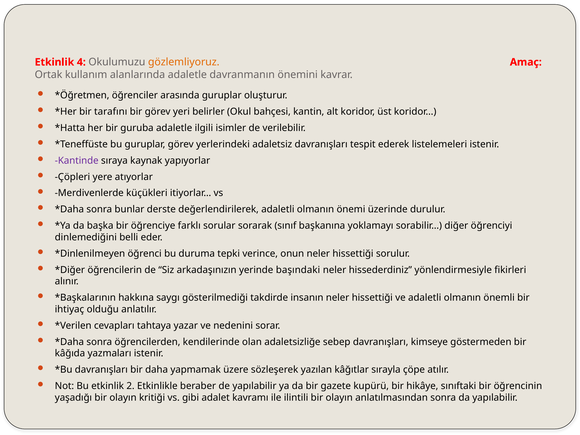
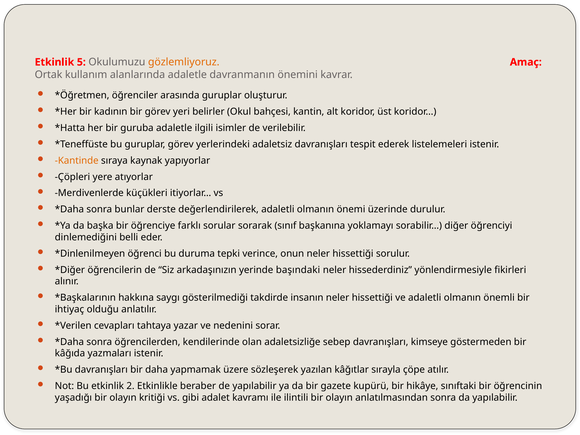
4: 4 -> 5 (81, 62)
tarafını: tarafını -> kadının (111, 112)
Kantinde colour: purple -> orange (77, 161)
